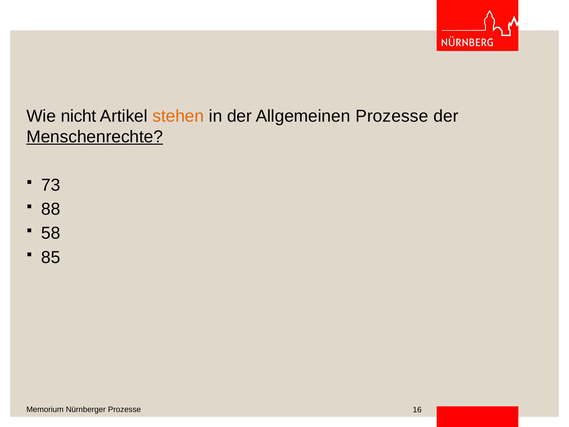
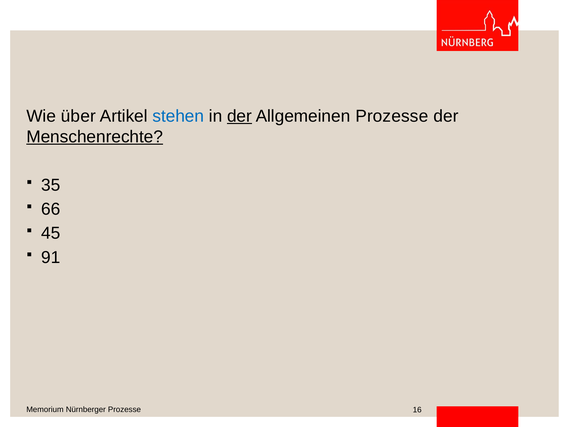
nicht: nicht -> über (78, 116)
stehen colour: orange -> blue (178, 116)
der underline: none -> present (239, 116)
73: 73 -> 35 (51, 185)
88: 88 -> 66 (51, 209)
58: 58 -> 45 (51, 233)
85: 85 -> 91 (51, 257)
